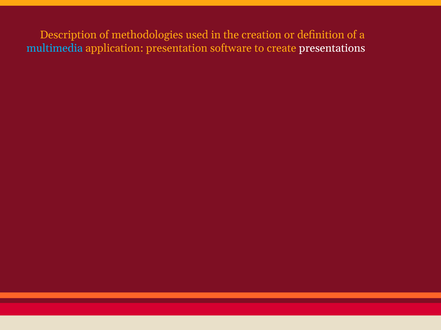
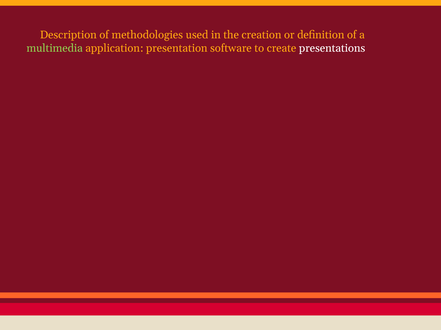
multimedia colour: light blue -> light green (55, 48)
